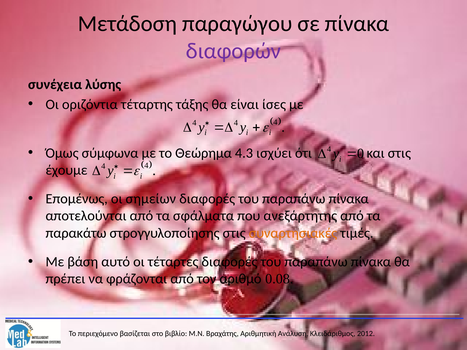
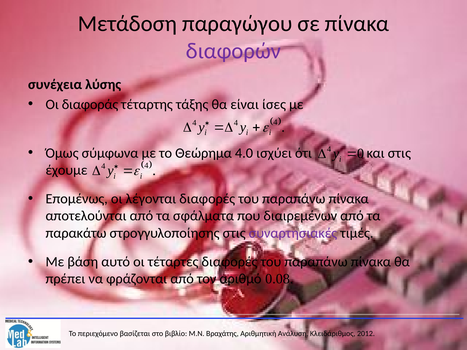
οριζόντια: οριζόντια -> διαφοράς (90, 104)
4.3: 4.3 -> 4.0 (244, 153)
σημείων: σημείων -> λέγονται (151, 199)
ανεξάρτητης: ανεξάρτητης -> διαιρεμένων (300, 216)
συναρτησιακές colour: orange -> purple (293, 233)
